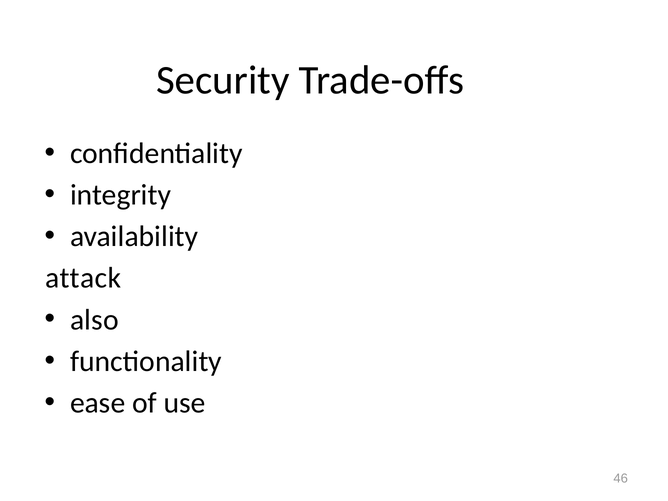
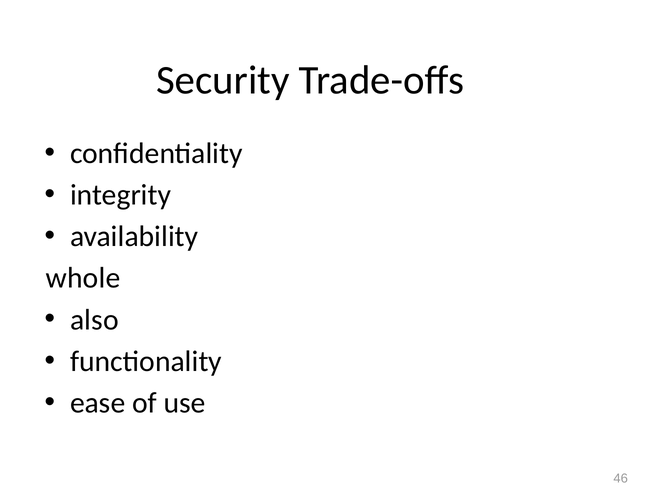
attack: attack -> whole (83, 278)
